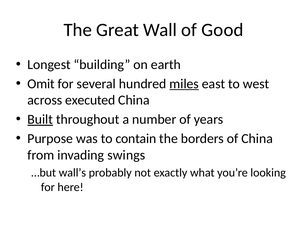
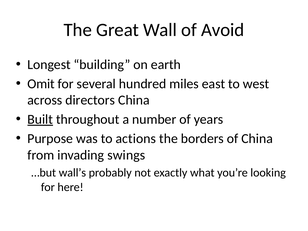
Good: Good -> Avoid (223, 30)
miles underline: present -> none (184, 84)
executed: executed -> directors (90, 100)
contain: contain -> actions (136, 139)
